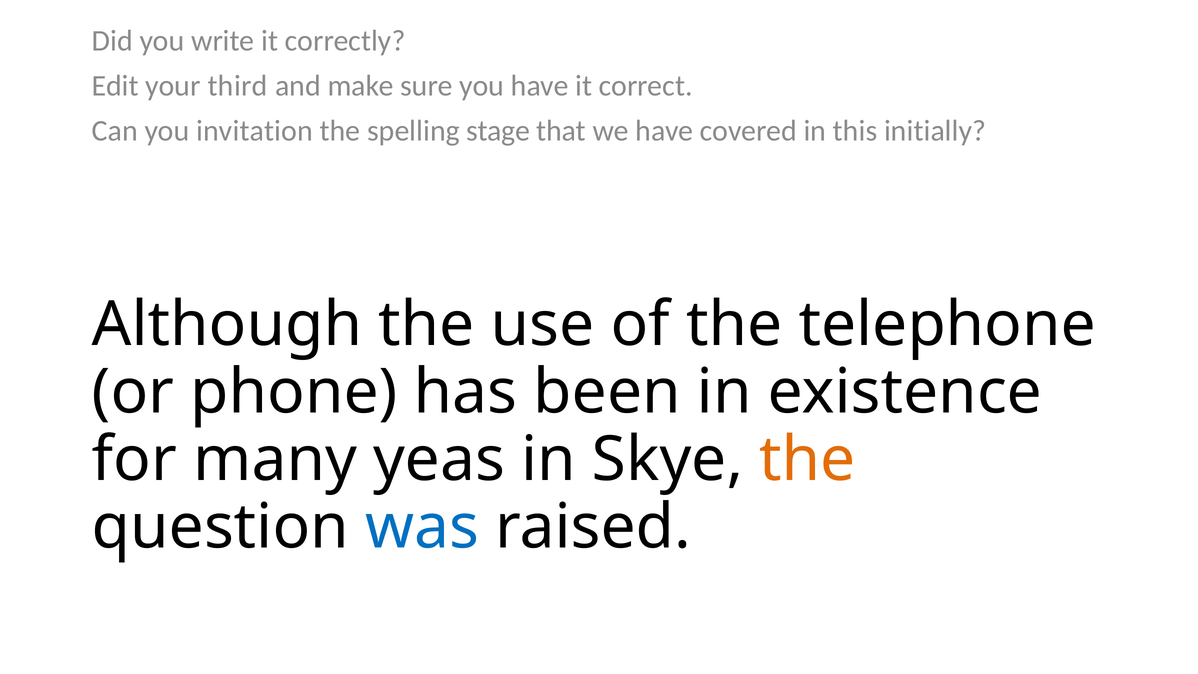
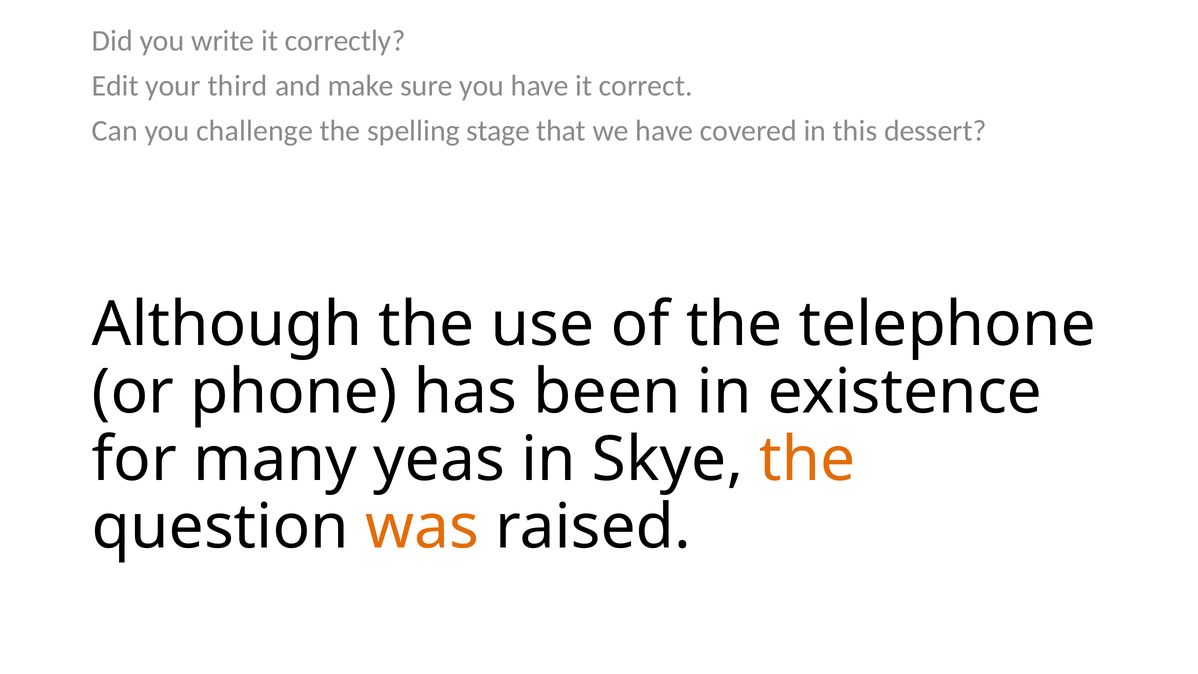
invitation: invitation -> challenge (255, 131)
initially: initially -> dessert (935, 131)
was colour: blue -> orange (422, 527)
